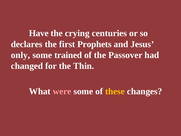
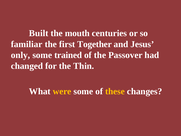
Have: Have -> Built (39, 33)
crying: crying -> mouth (77, 33)
declares: declares -> familiar (27, 44)
Prophets: Prophets -> Together (95, 44)
were colour: pink -> yellow (62, 91)
